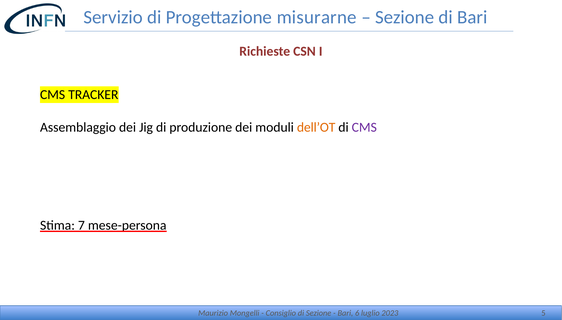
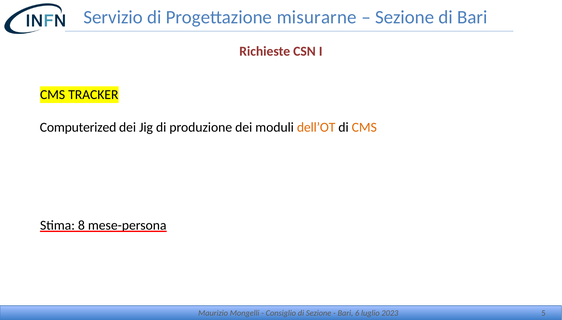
Assemblaggio: Assemblaggio -> Computerized (78, 127)
CMS colour: purple -> orange (364, 127)
7: 7 -> 8 (81, 225)
